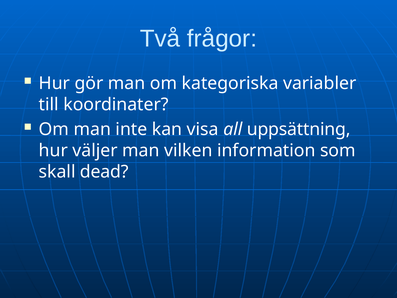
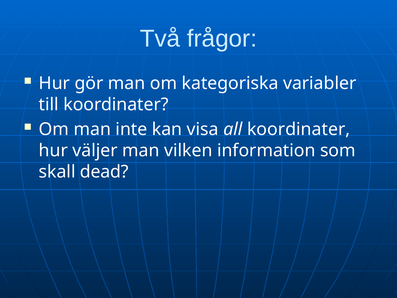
all uppsättning: uppsättning -> koordinater (299, 129)
